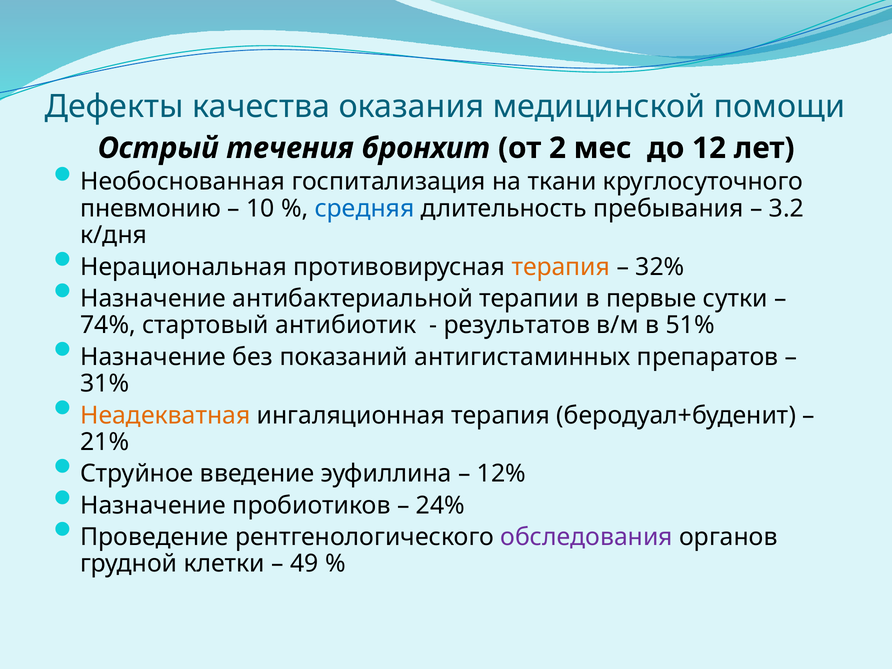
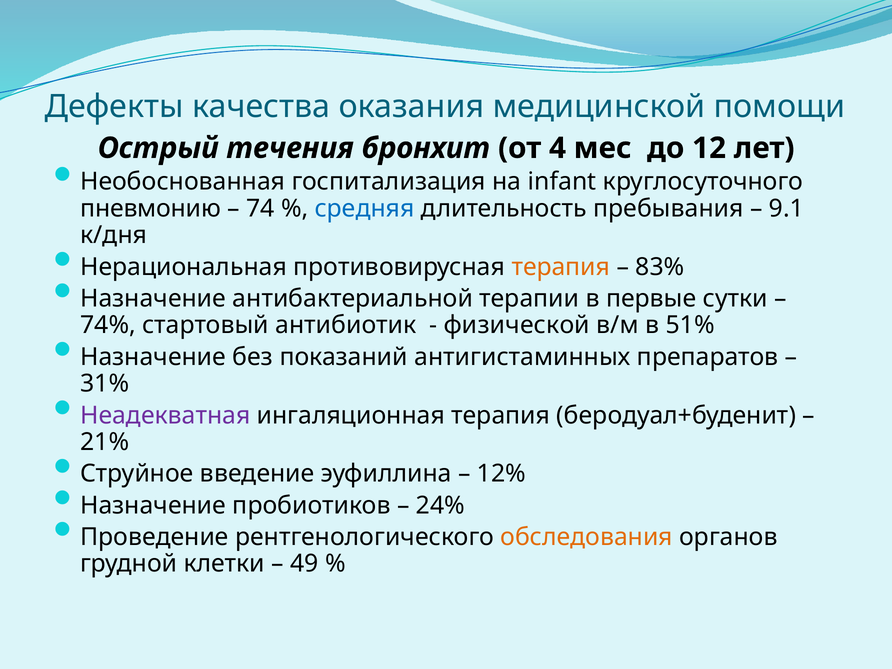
2: 2 -> 4 (558, 148)
ткани: ткани -> infant (562, 182)
10: 10 -> 74 (260, 208)
3.2: 3.2 -> 9.1 (786, 208)
32%: 32% -> 83% (660, 267)
результатов: результатов -> физической (517, 325)
Неадекватная colour: orange -> purple (165, 415)
обследования colour: purple -> orange (587, 537)
